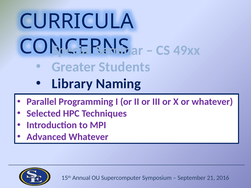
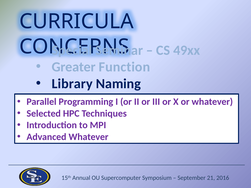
Students: Students -> Function (124, 67)
